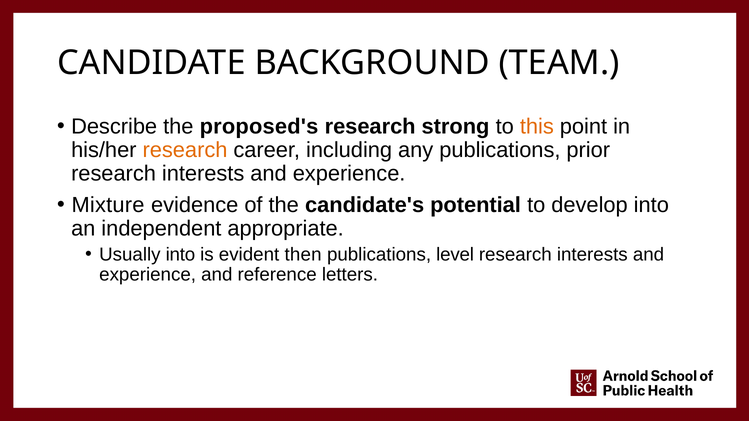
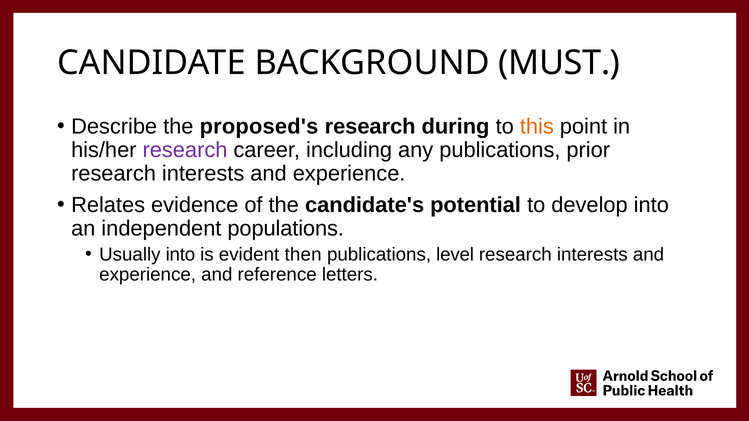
TEAM: TEAM -> MUST (559, 63)
strong: strong -> during (456, 127)
research colour: orange -> purple (185, 150)
Mixture: Mixture -> Relates (108, 205)
appropriate: appropriate -> populations (286, 229)
